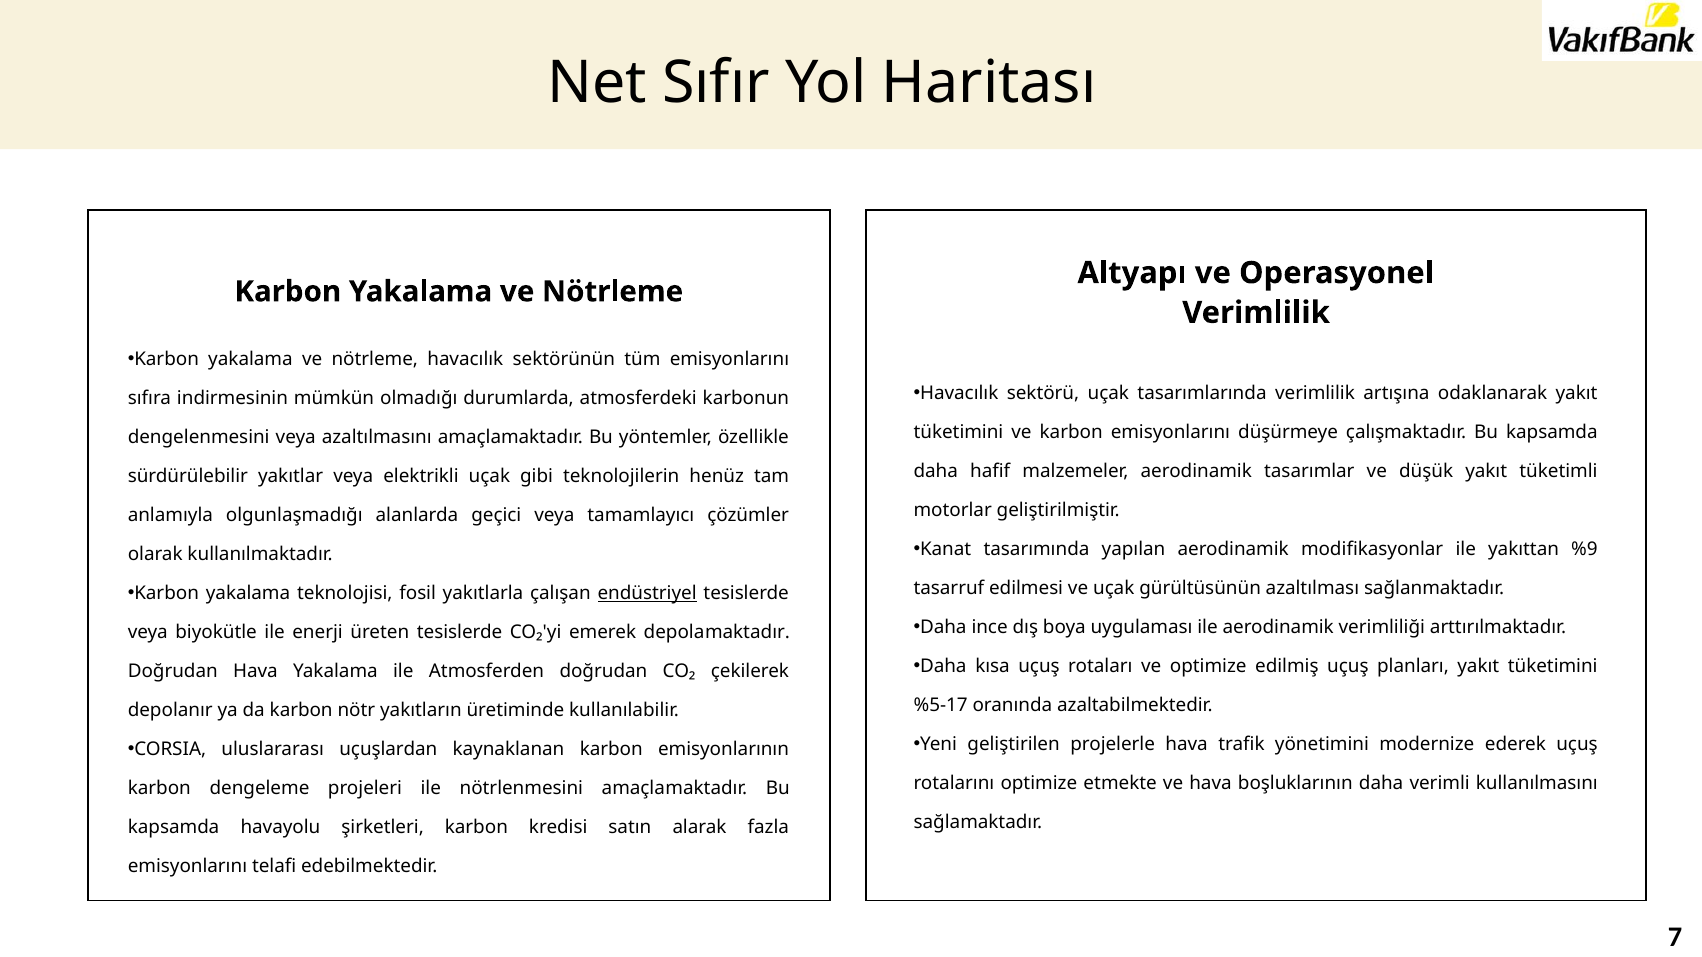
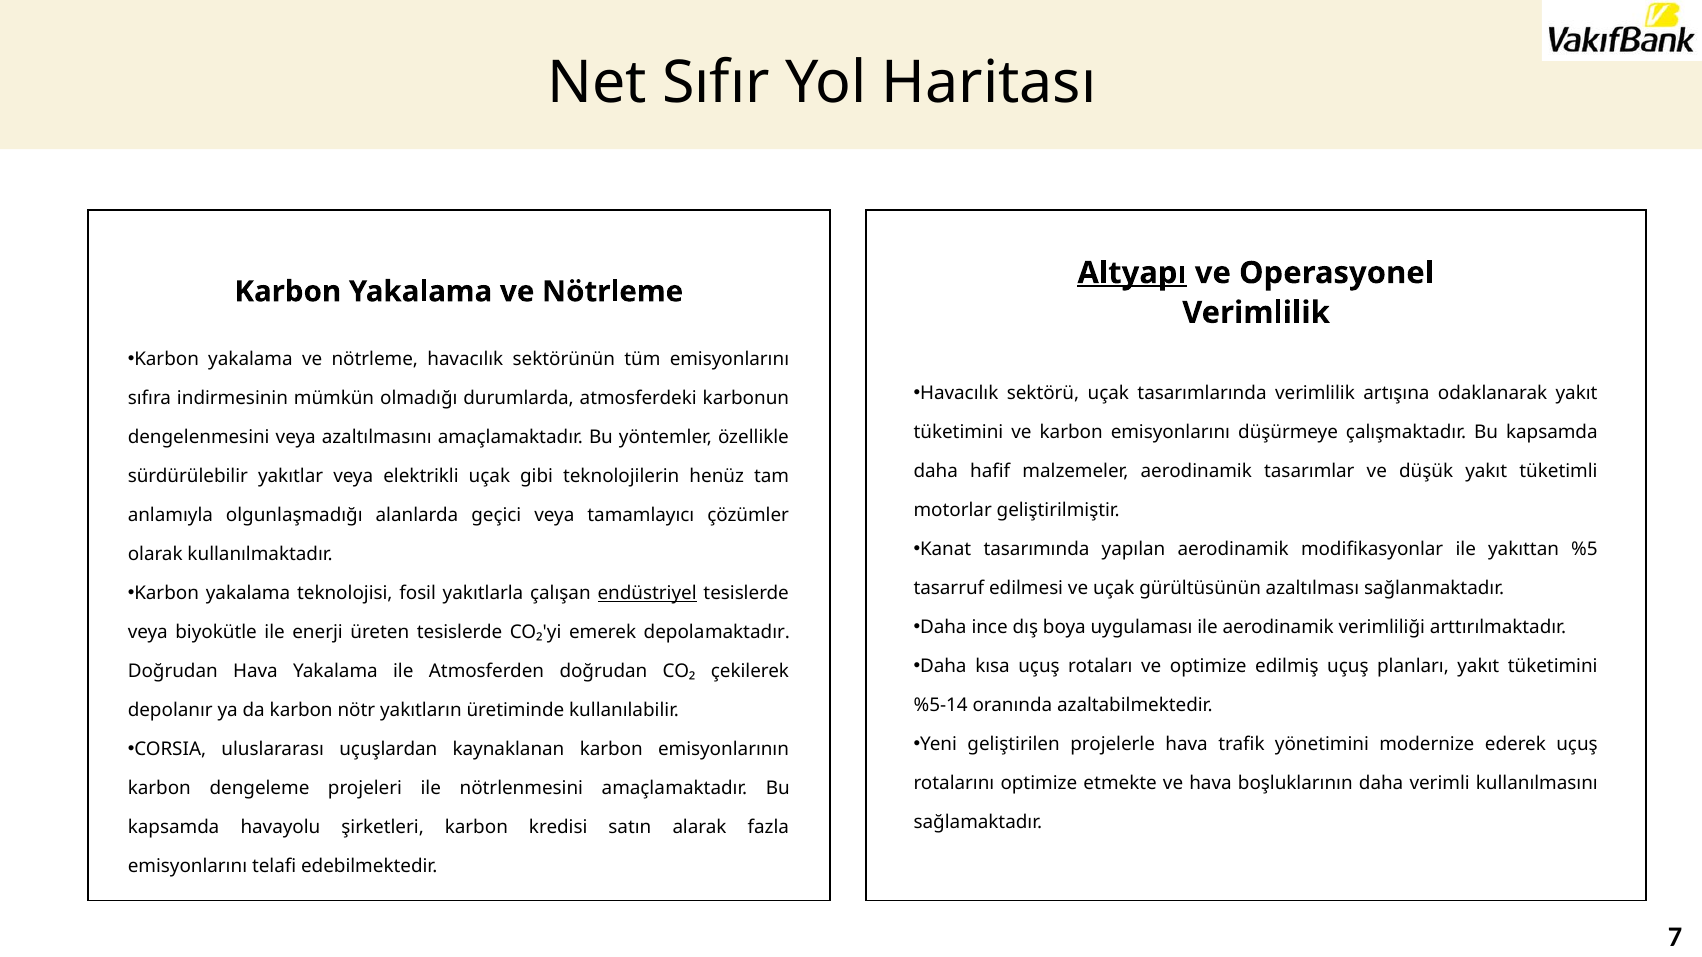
Altyapı underline: none -> present (1132, 273)
%9: %9 -> %5 (1584, 549)
%5-17: %5-17 -> %5-14 (941, 705)
